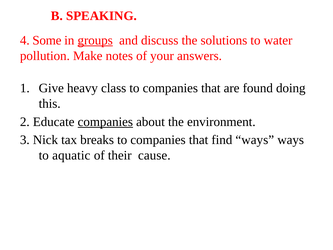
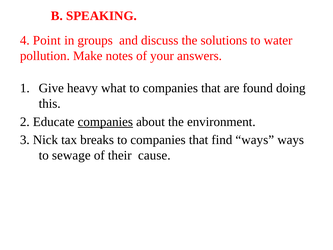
Some: Some -> Point (47, 40)
groups underline: present -> none (95, 40)
class: class -> what (114, 88)
aquatic: aquatic -> sewage (71, 155)
